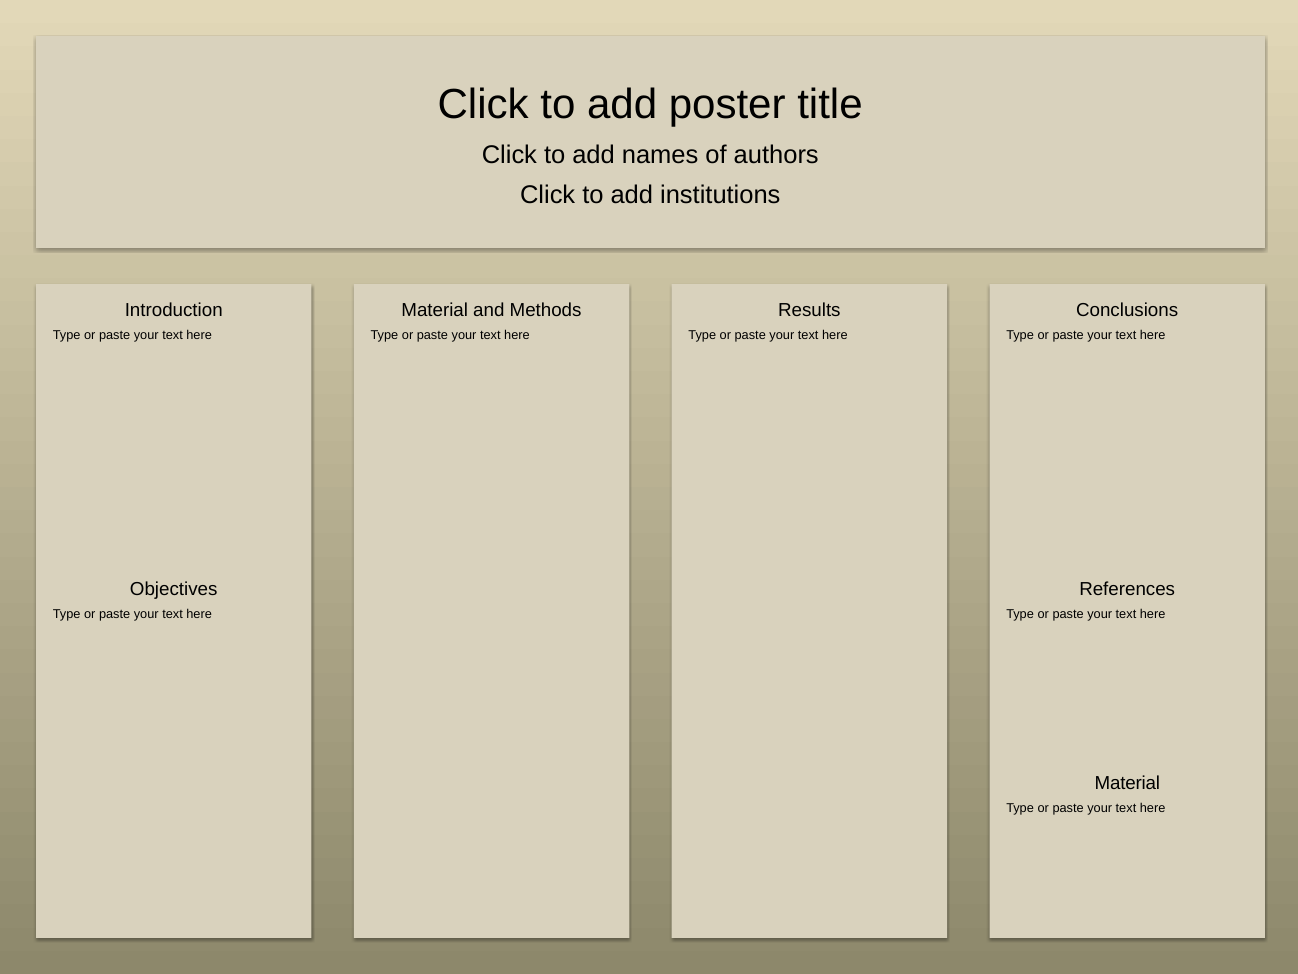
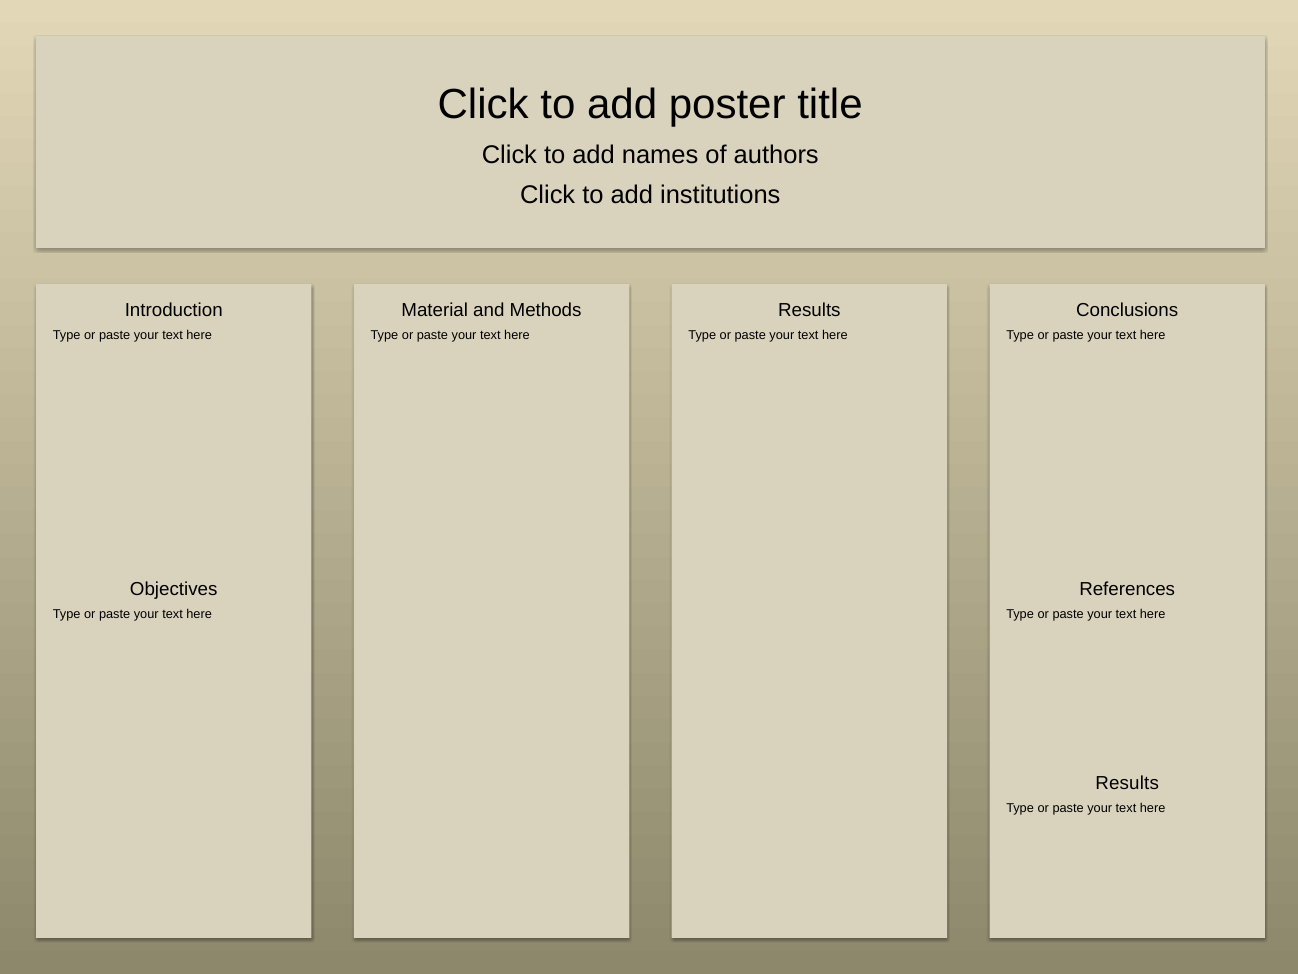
Material: Material -> Results (1127, 783)
